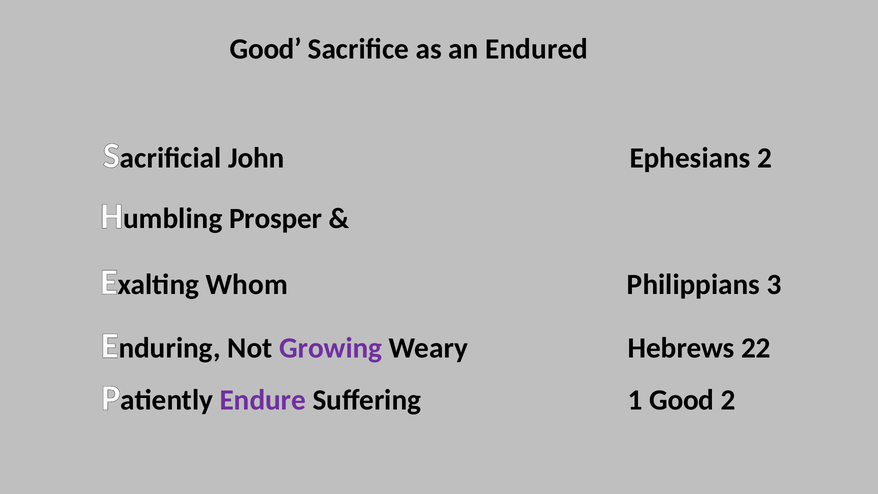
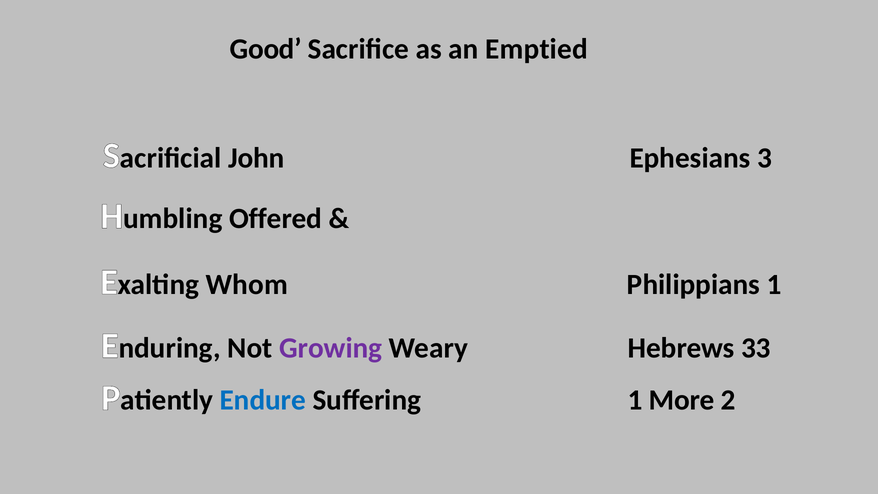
Endured: Endured -> Emptied (537, 49)
Ephesians 2: 2 -> 3 (765, 158)
Prosper: Prosper -> Offered (276, 218)
Philippians 3: 3 -> 1 (774, 284)
22: 22 -> 33 (756, 348)
Endure colour: purple -> blue (263, 400)
1 Good: Good -> More (682, 400)
